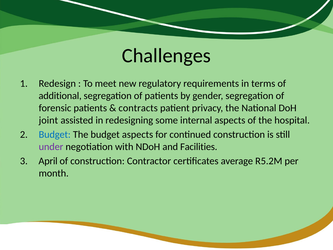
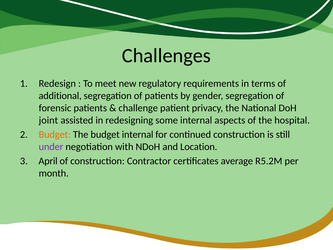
contracts: contracts -> challenge (138, 108)
Budget colour: blue -> orange (55, 134)
budget aspects: aspects -> internal (138, 134)
Facilities: Facilities -> Location (199, 147)
